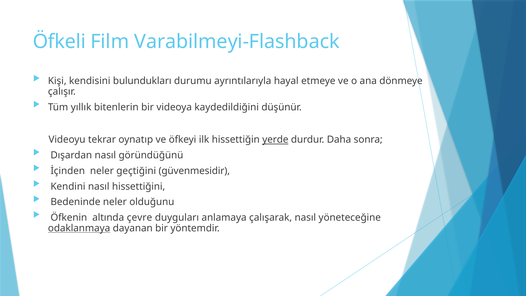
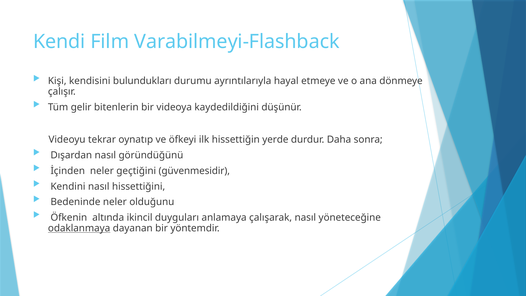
Öfkeli: Öfkeli -> Kendi (59, 41)
yıllık: yıllık -> gelir (81, 107)
yerde underline: present -> none (275, 140)
çevre: çevre -> ikincil (140, 217)
